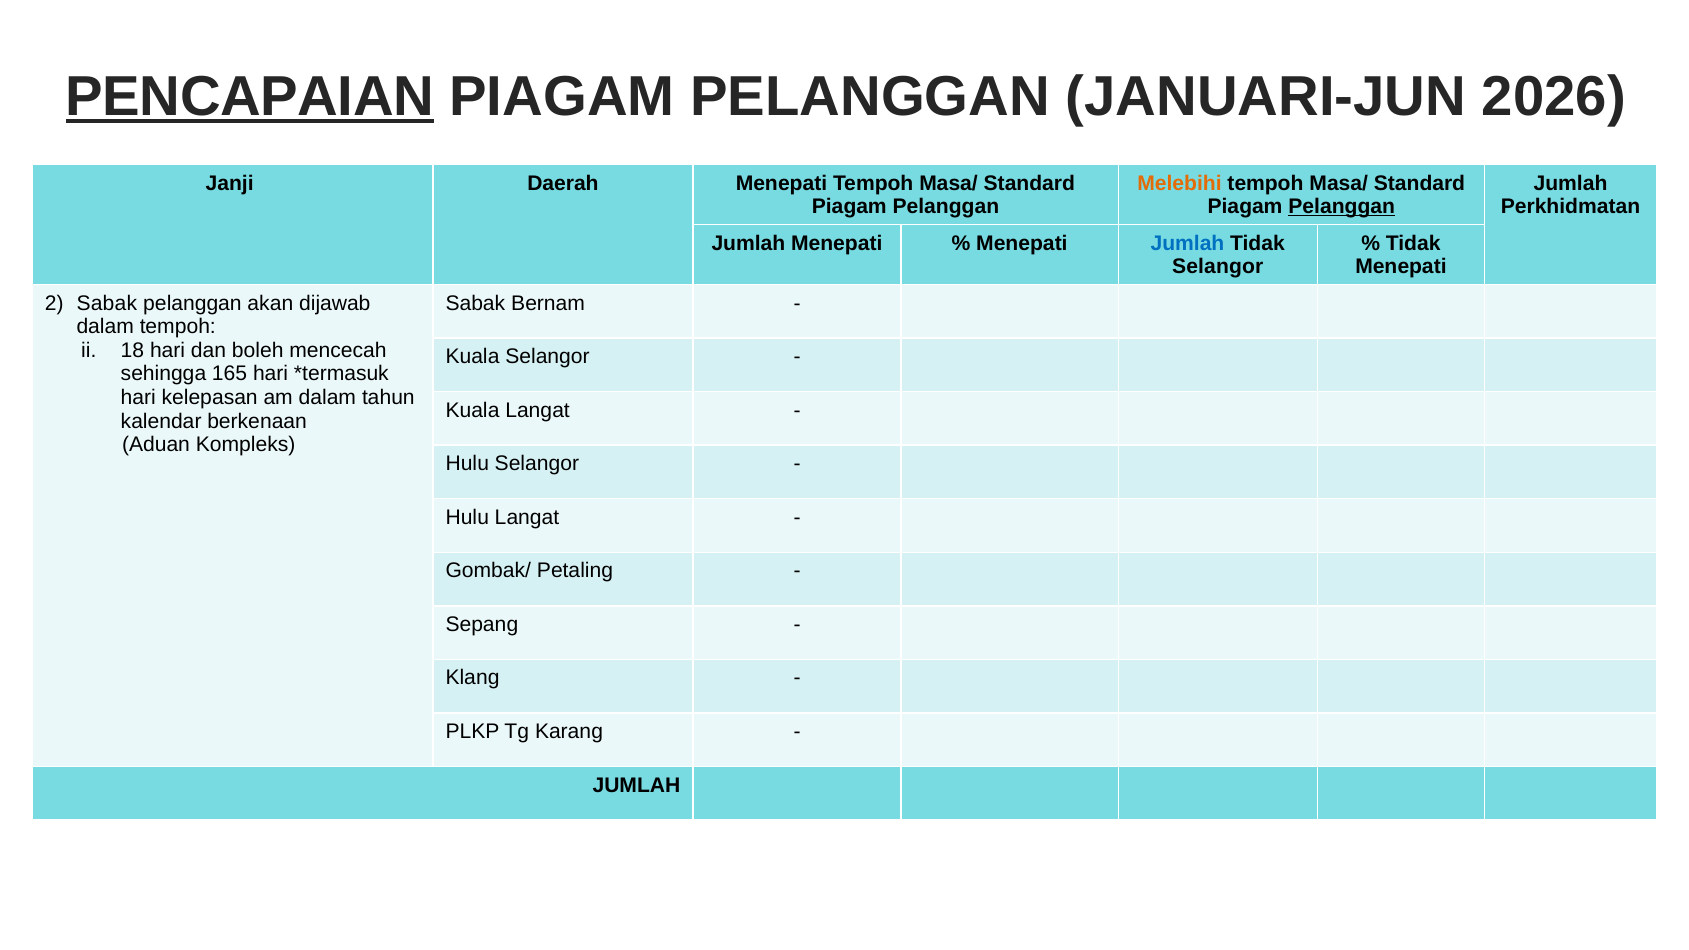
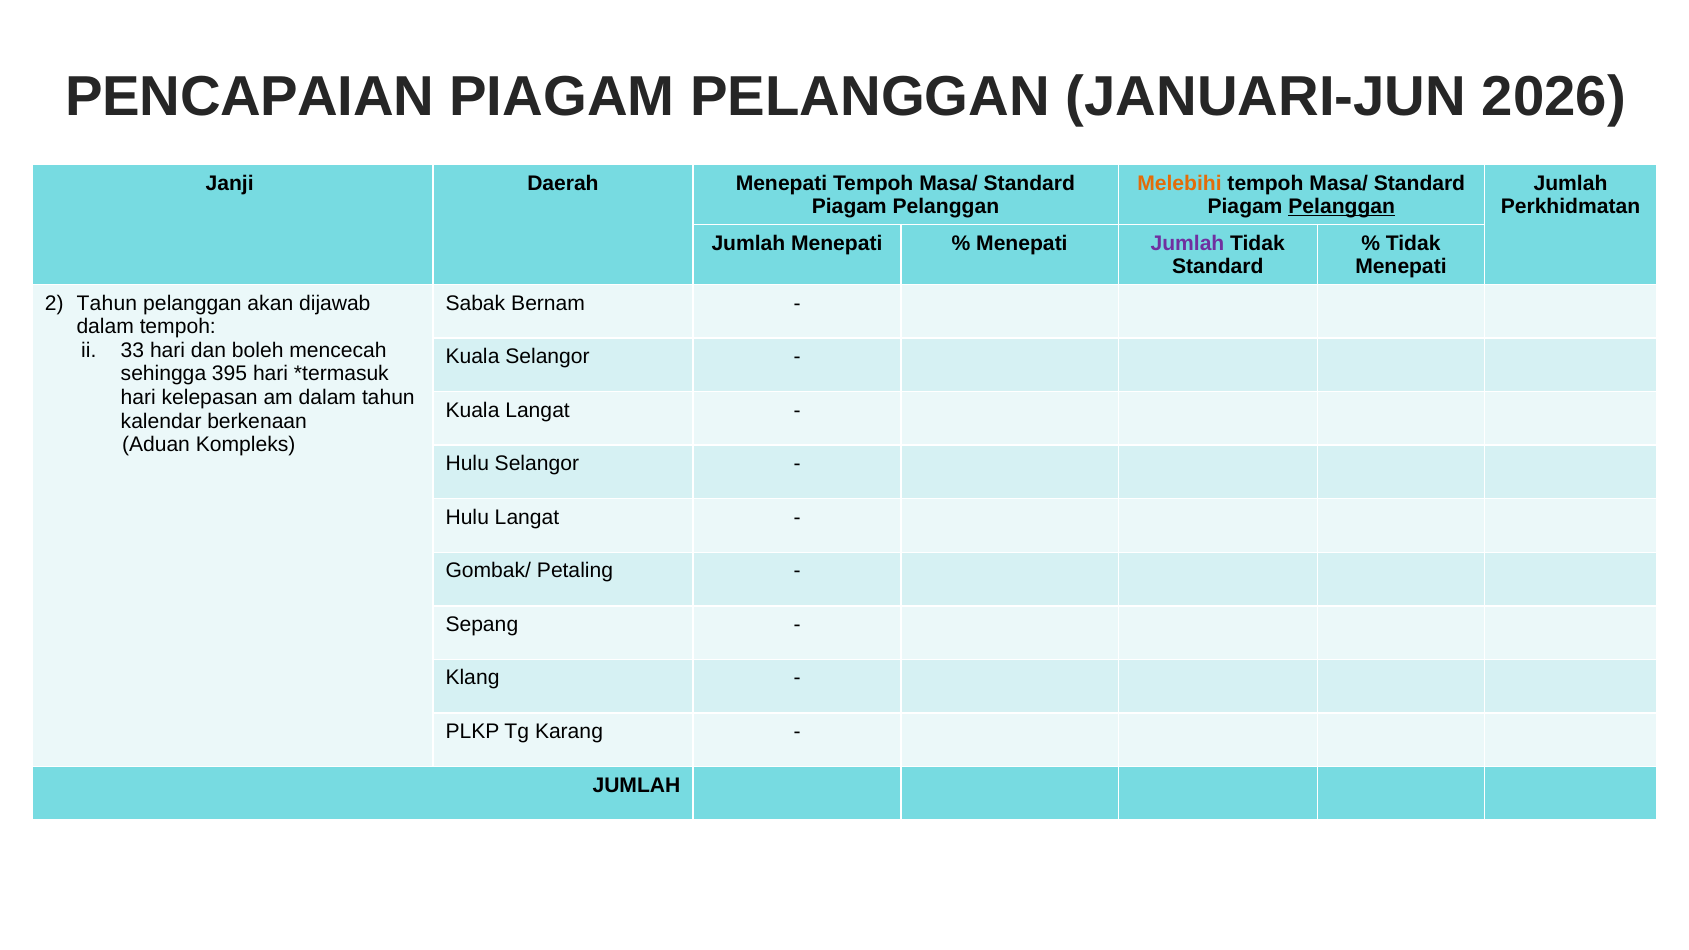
PENCAPAIAN underline: present -> none (250, 97)
Jumlah colour: blue -> purple (1187, 243)
Selangor: Selangor -> Standard (1218, 267)
Sabak: Sabak -> Tahun (107, 303)
18: 18 -> 33 (132, 350)
165: 165 -> 395 (230, 374)
